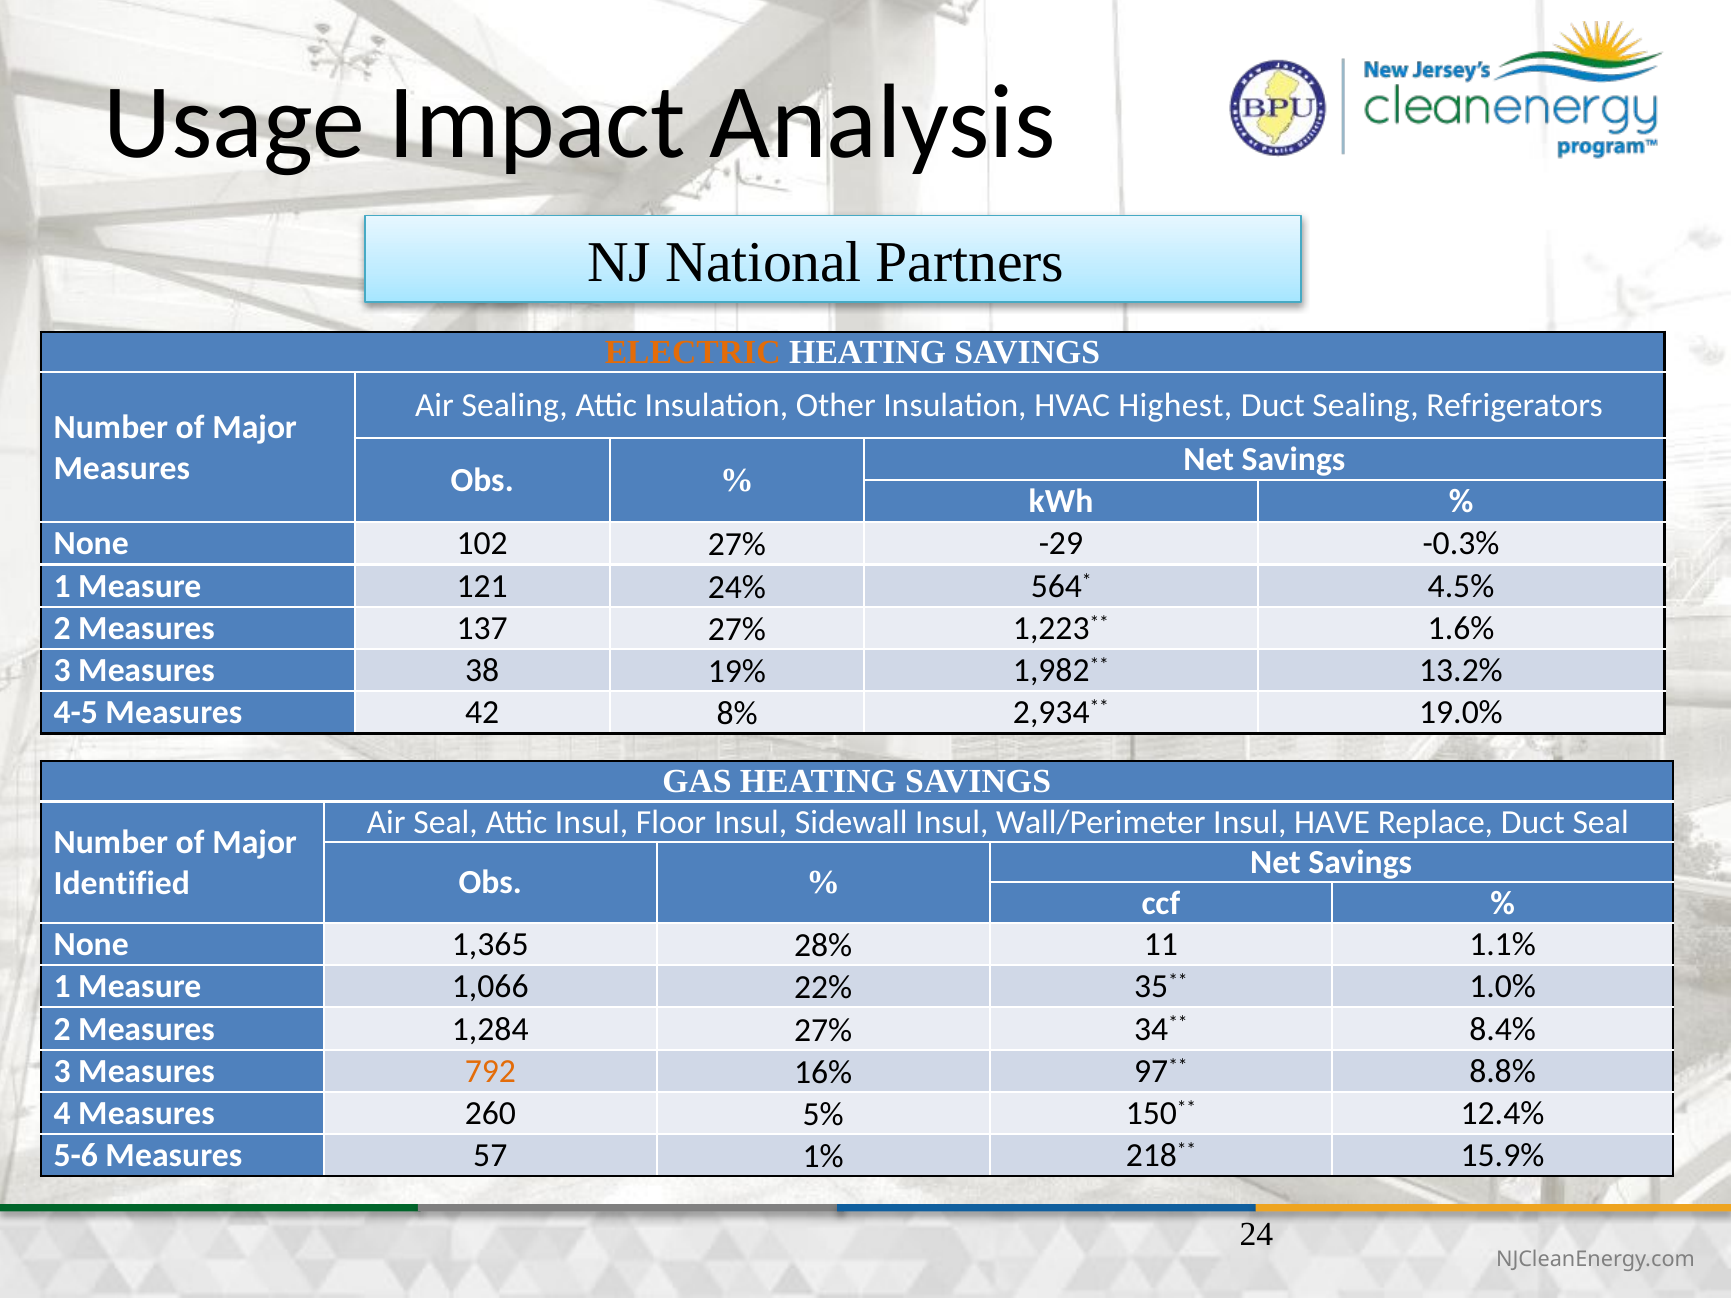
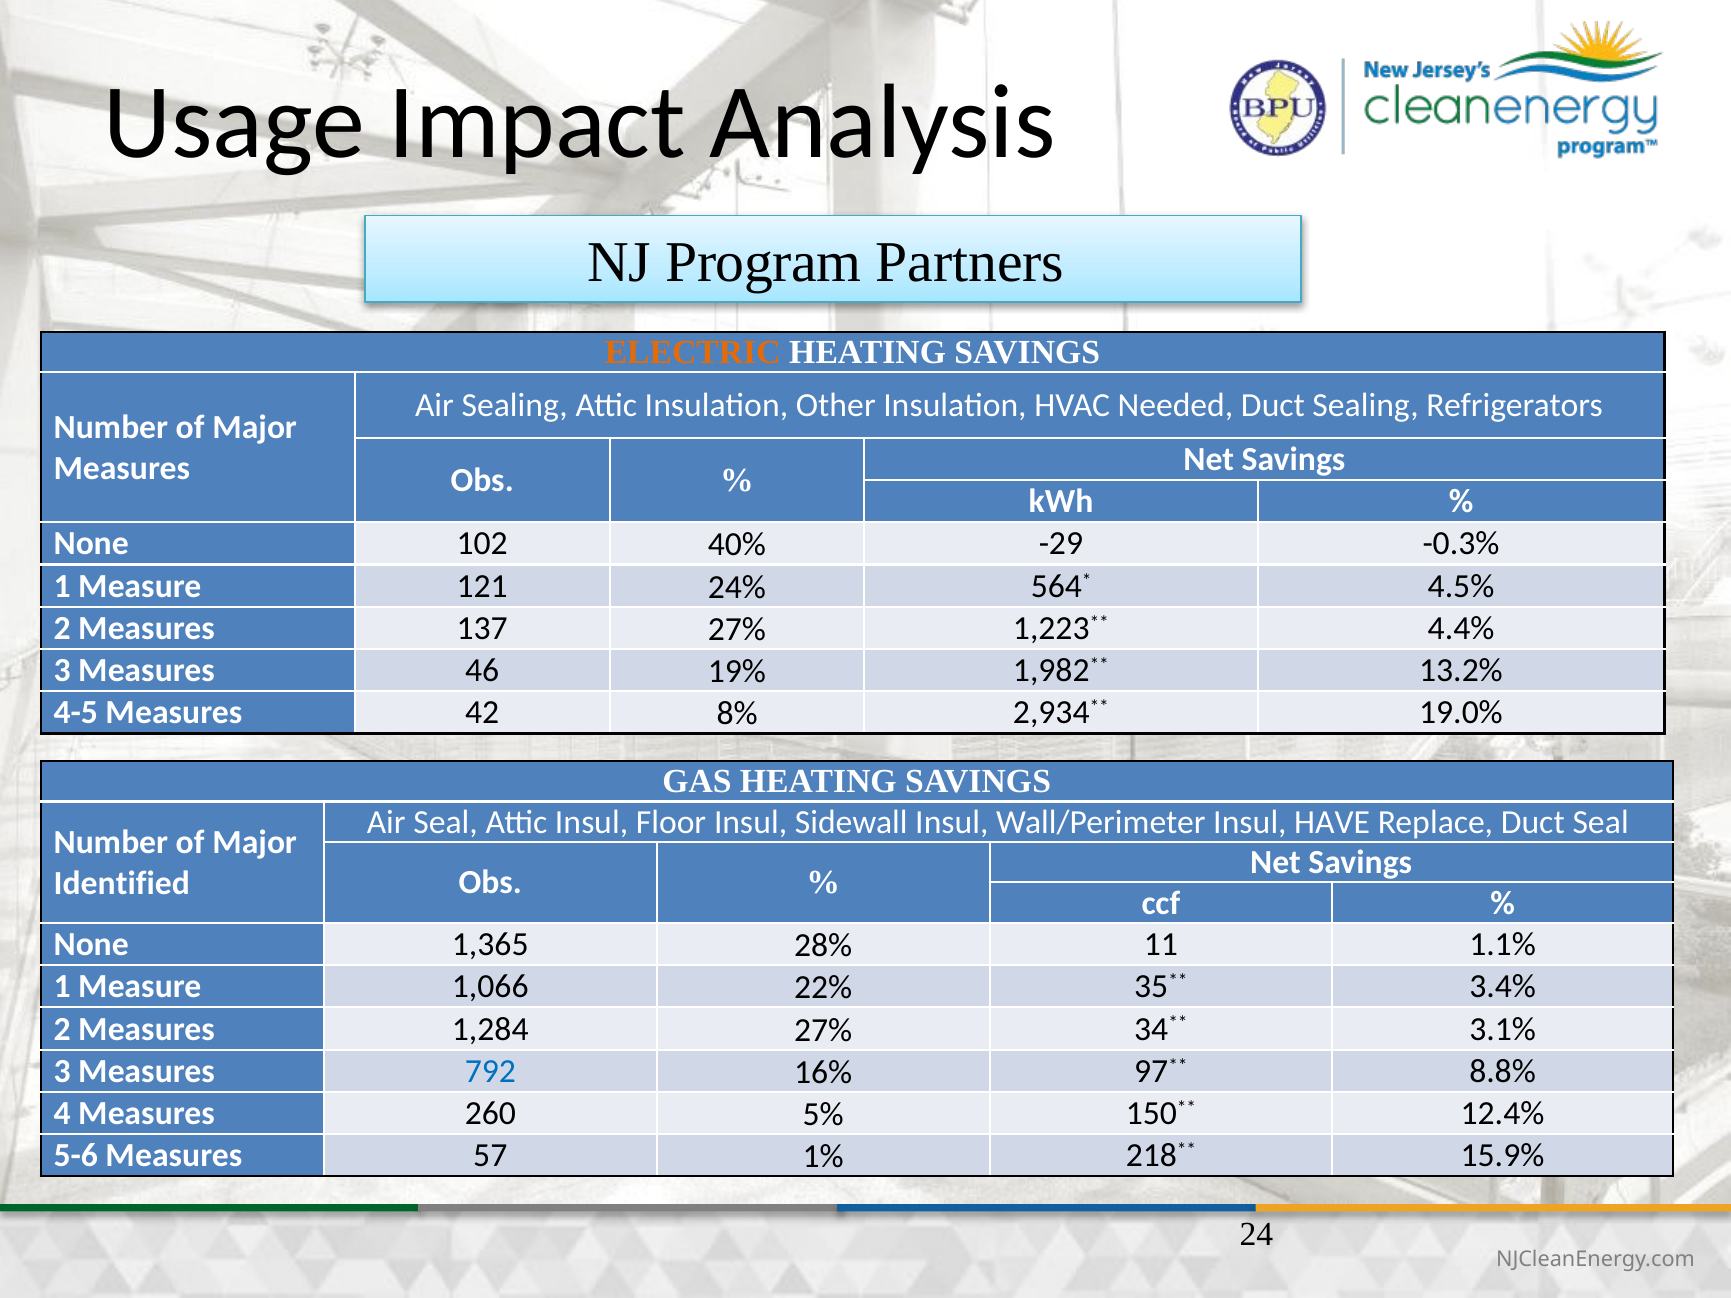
National: National -> Program (763, 263)
Highest: Highest -> Needed (1175, 405)
102 27%: 27% -> 40% (737, 545)
1.6%: 1.6% -> 4.4% (1461, 628)
38: 38 -> 46 (482, 671)
1.0%: 1.0% -> 3.4% (1503, 987)
8.4%: 8.4% -> 3.1% (1503, 1029)
792 colour: orange -> blue (490, 1071)
